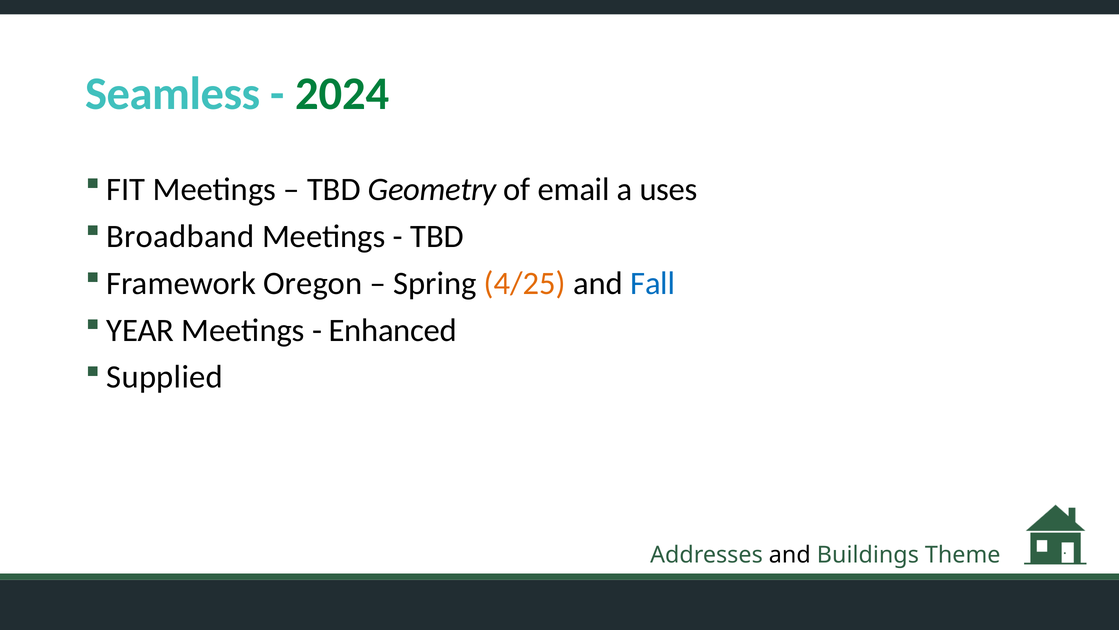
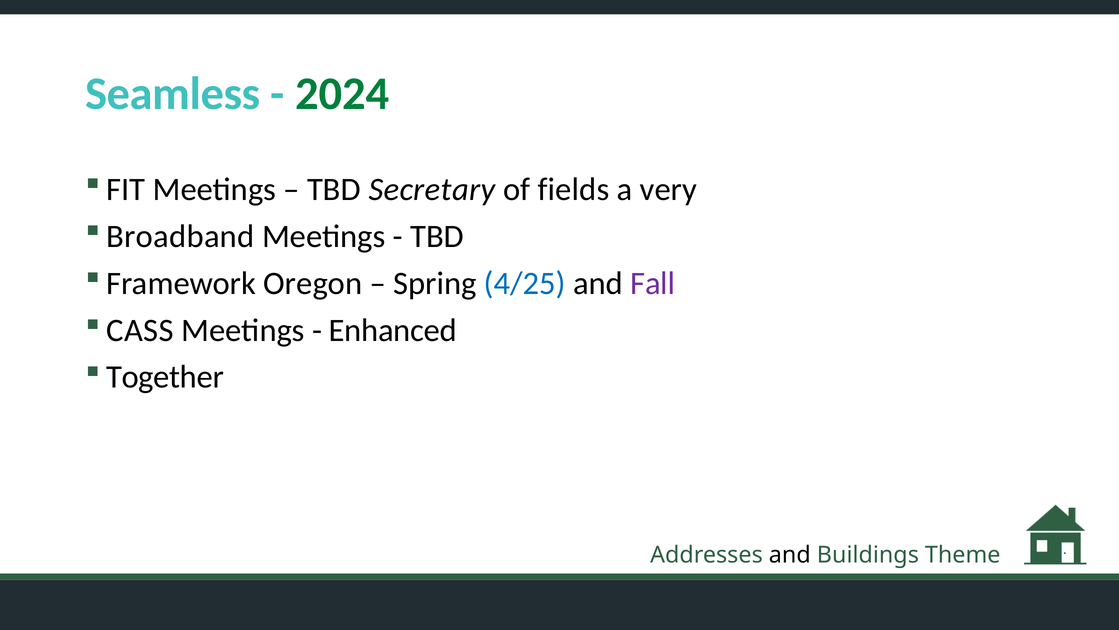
Geometry: Geometry -> Secretary (432, 189)
email: email -> fields (574, 189)
uses: uses -> very (668, 189)
4/25 colour: orange -> blue (525, 283)
Fall colour: blue -> purple (653, 283)
YEAR: YEAR -> CASS (140, 330)
Supplied: Supplied -> Together (165, 377)
